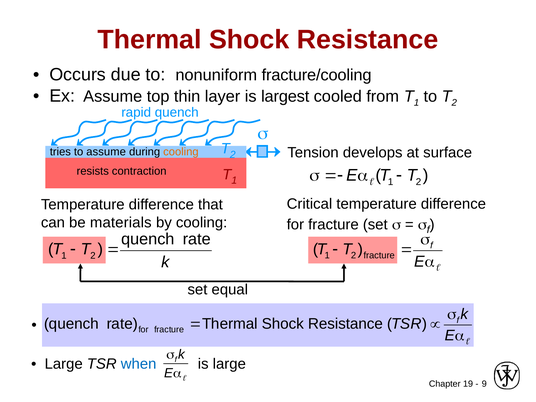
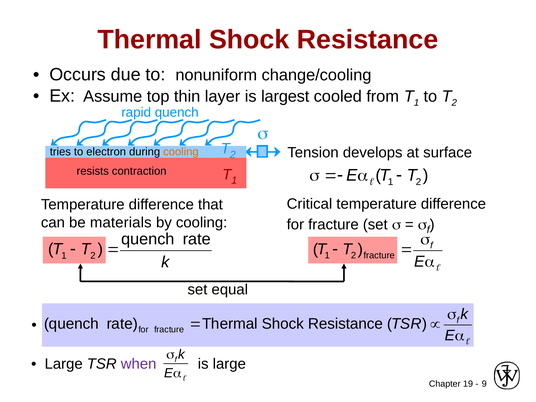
fracture/cooling: fracture/cooling -> change/cooling (317, 75)
to assume: assume -> electron (106, 152)
when colour: blue -> purple (139, 364)
